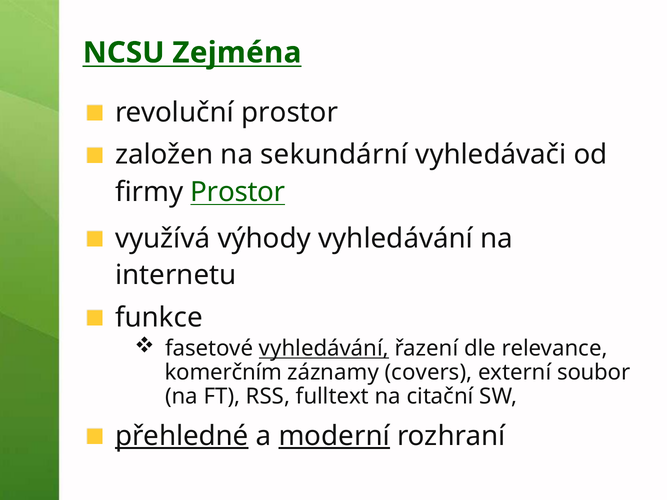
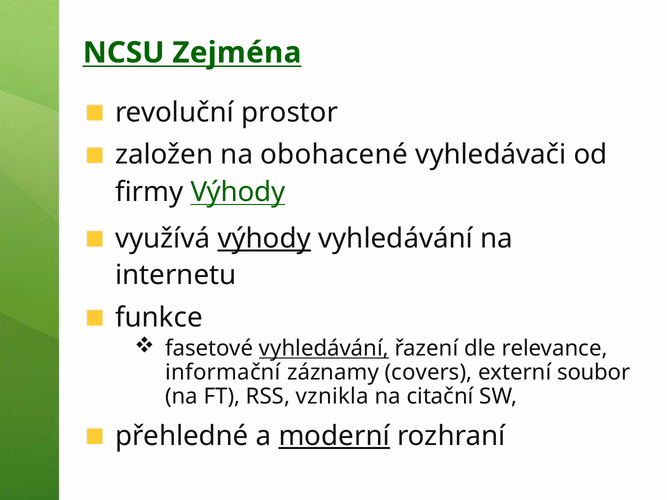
sekundární: sekundární -> obohacené (334, 155)
firmy Prostor: Prostor -> Výhody (238, 192)
výhody underline: none -> present (264, 239)
komerčním: komerčním -> informační (223, 373)
fulltext: fulltext -> vznikla (332, 397)
přehledné underline: present -> none (182, 436)
